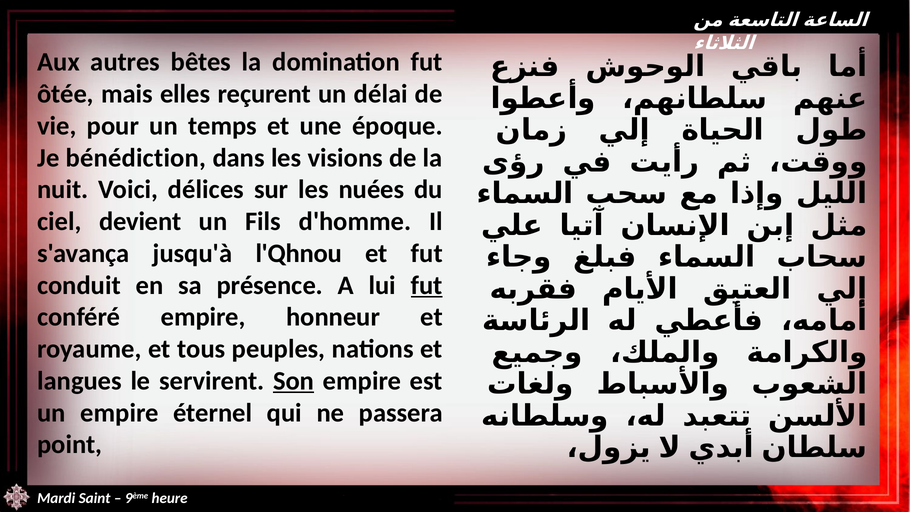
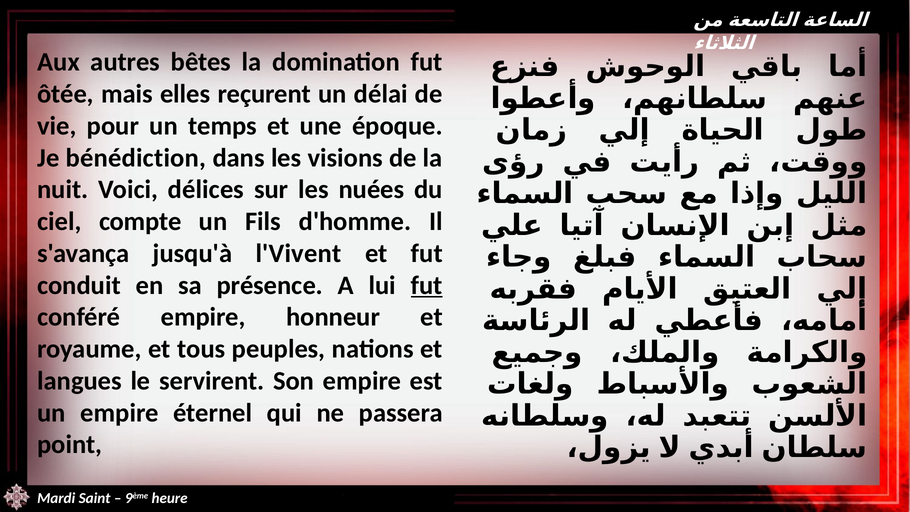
devient: devient -> compte (140, 221)
l'Qhnou: l'Qhnou -> l'Vivent (299, 253)
Son underline: present -> none (294, 381)
